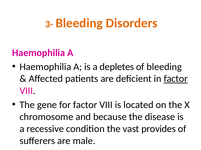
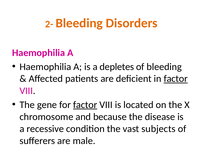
3-: 3- -> 2- (49, 24)
factor underline: none -> present (85, 105)
provides: provides -> subjects (159, 129)
